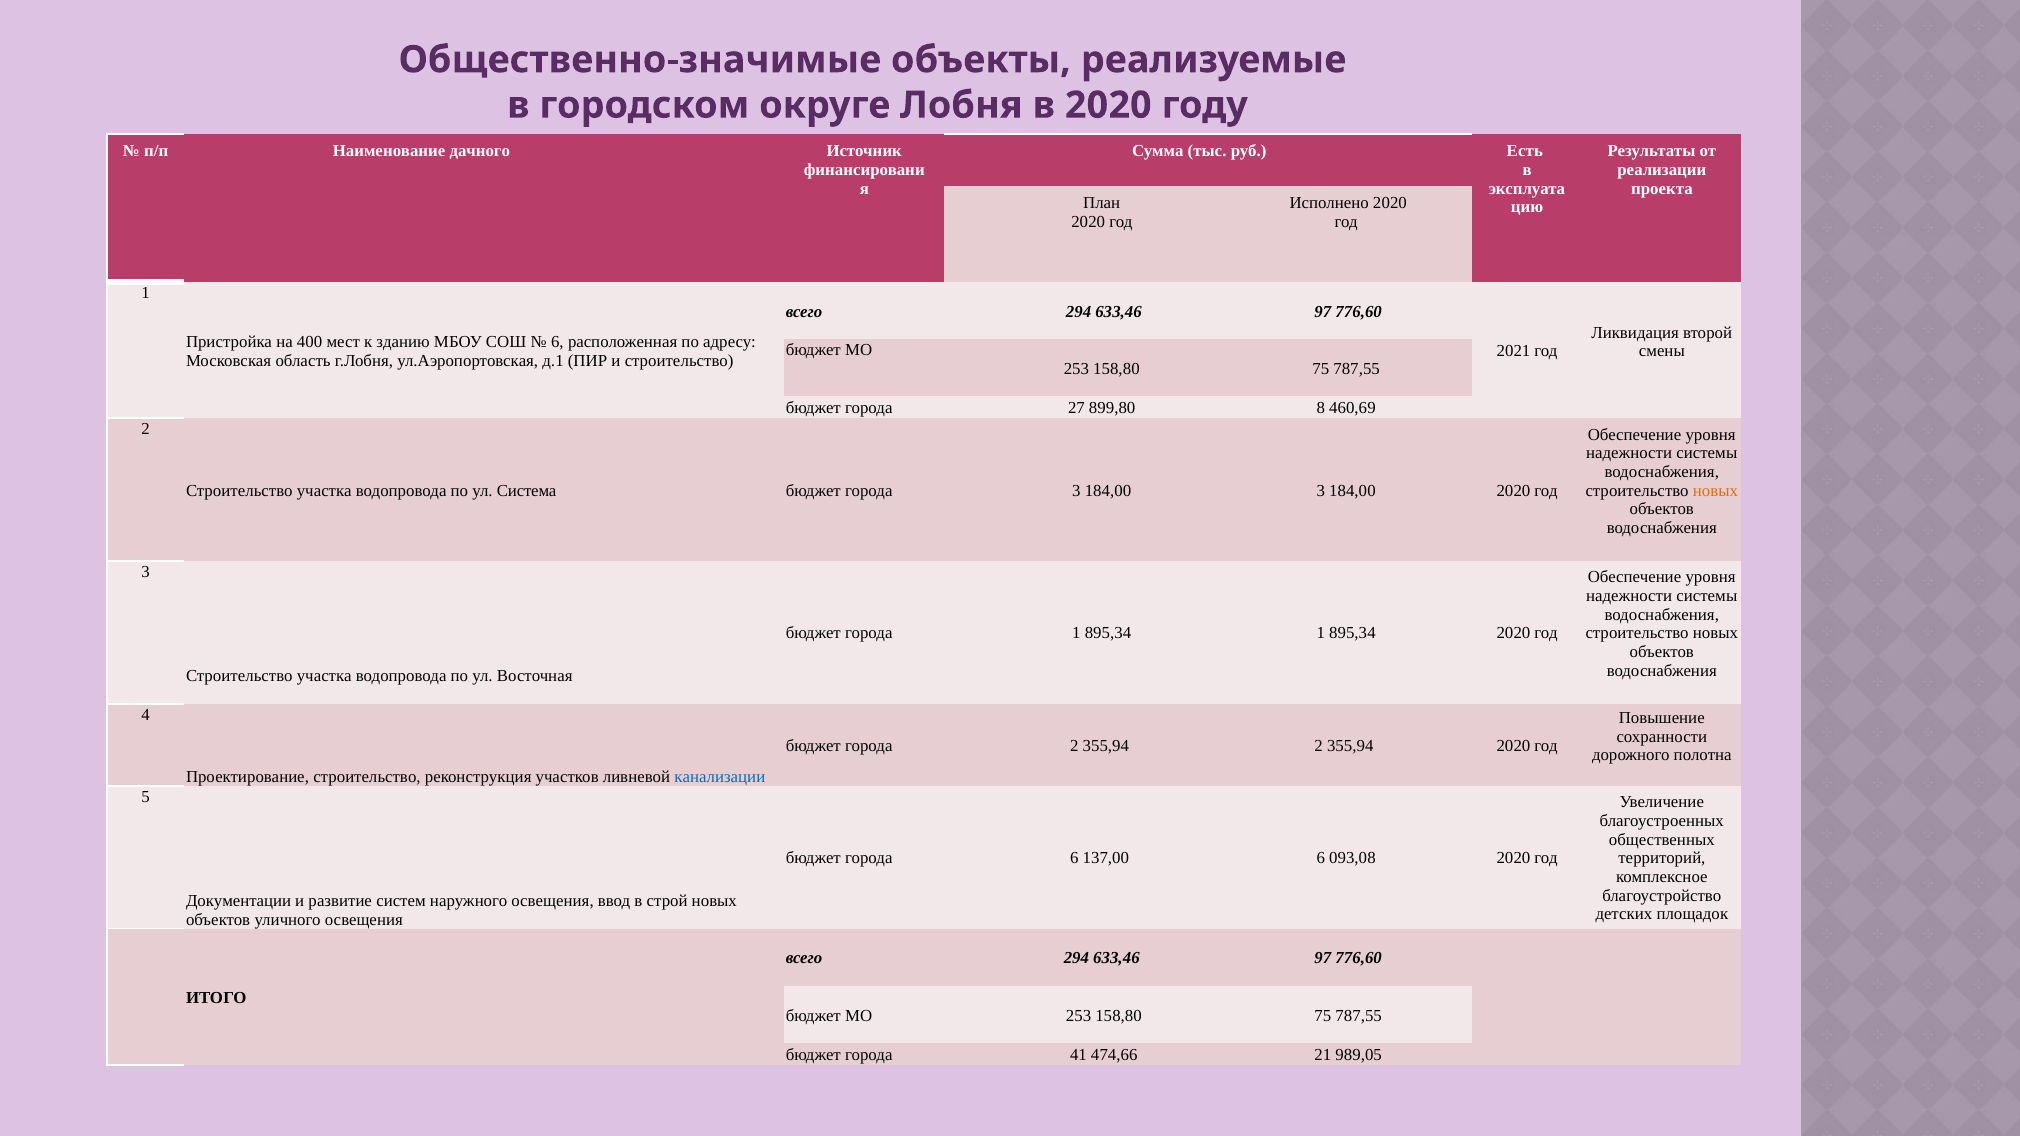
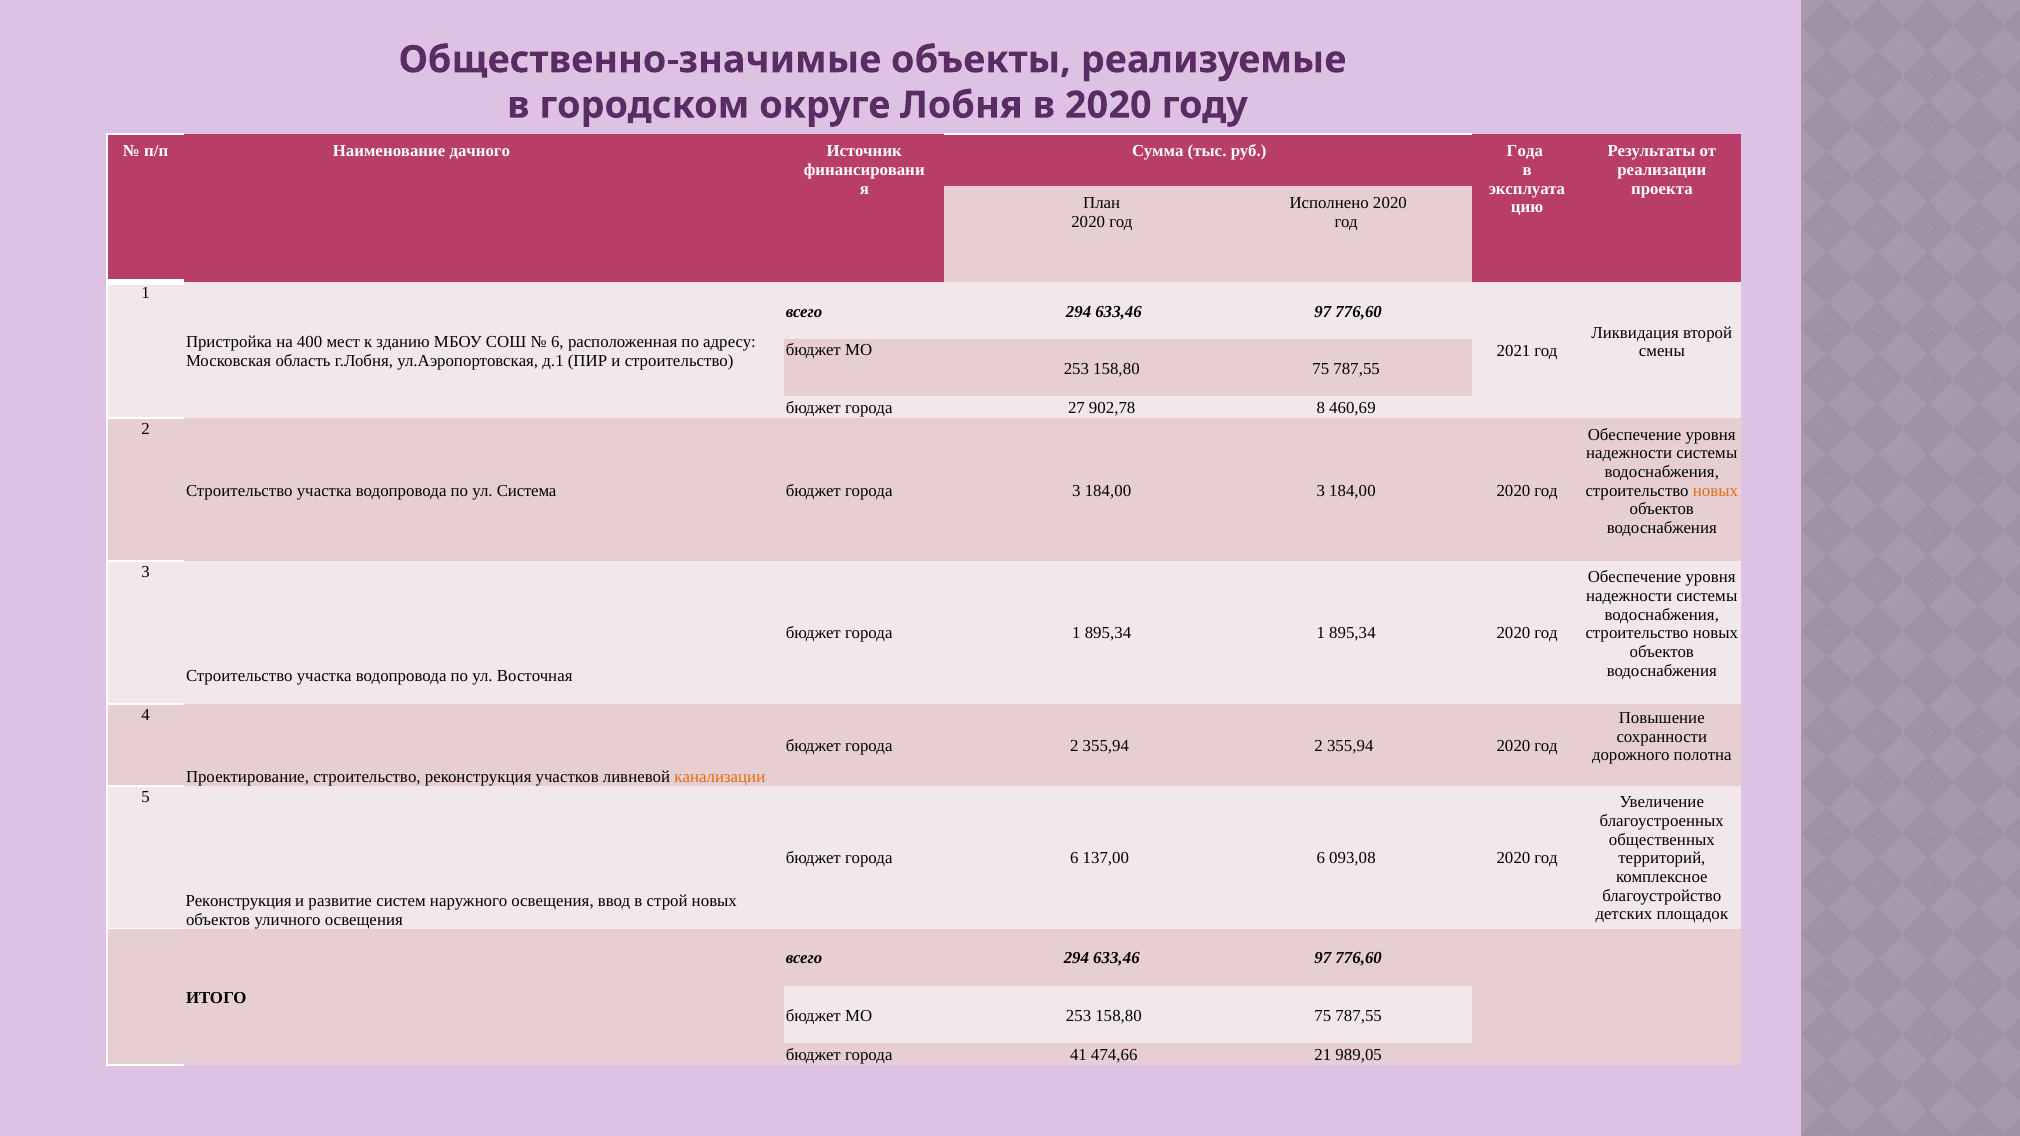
Есть: Есть -> Года (1525, 151)
899,80: 899,80 -> 902,78 (1112, 409)
канализации colour: blue -> orange (720, 777)
Документации: Документации -> Реконструкция (239, 901)
